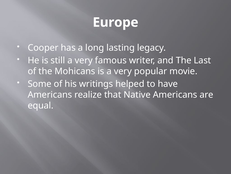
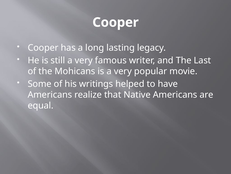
Europe: Europe -> Cooper (116, 22)
